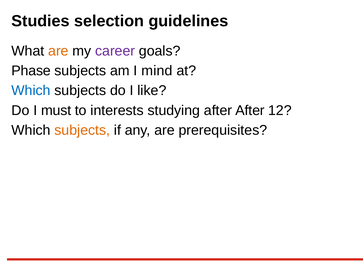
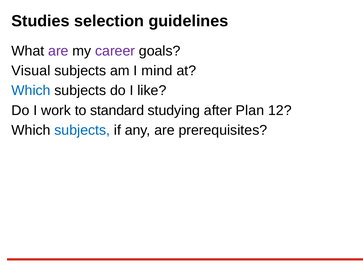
are colour: orange -> purple (58, 51)
Phase: Phase -> Visual (31, 71)
must: must -> work (56, 110)
interests: interests -> standard (117, 110)
after After: After -> Plan (250, 110)
subjects colour: orange -> blue (82, 130)
